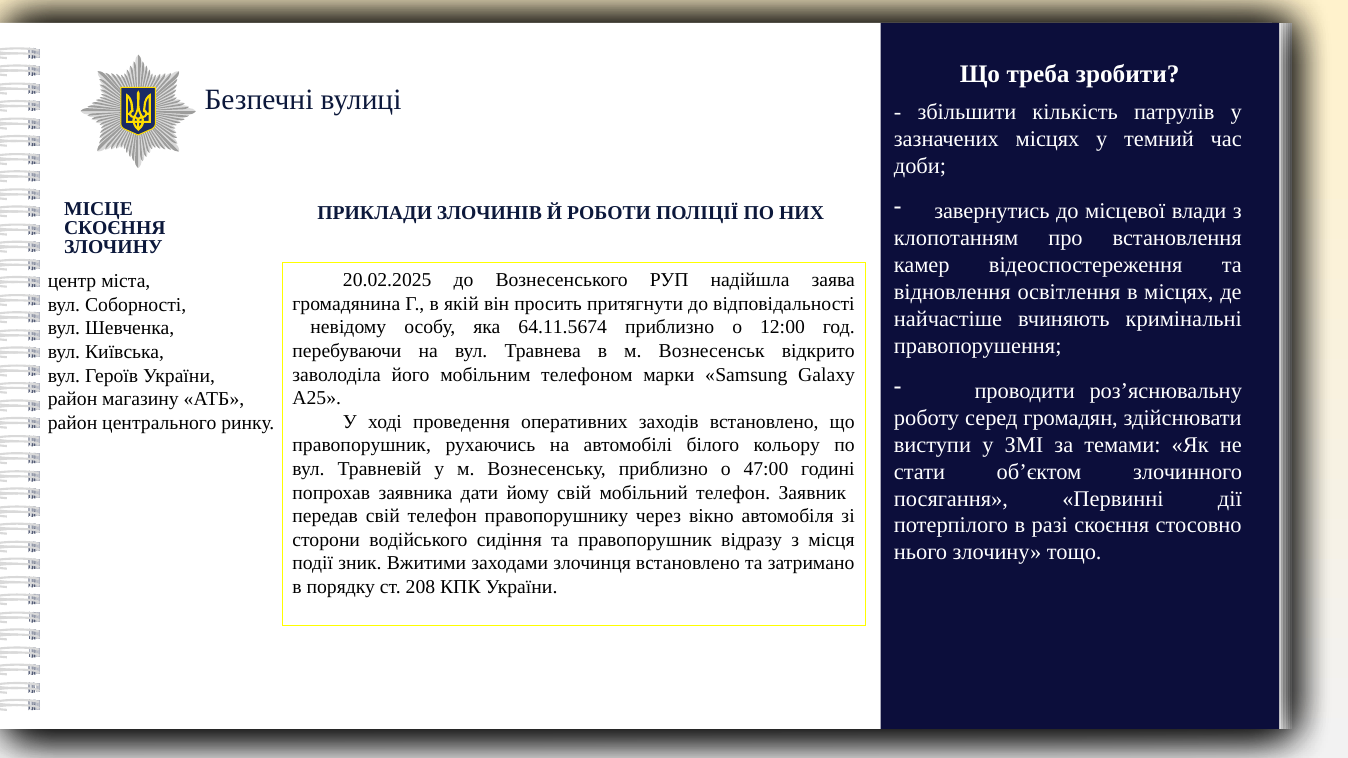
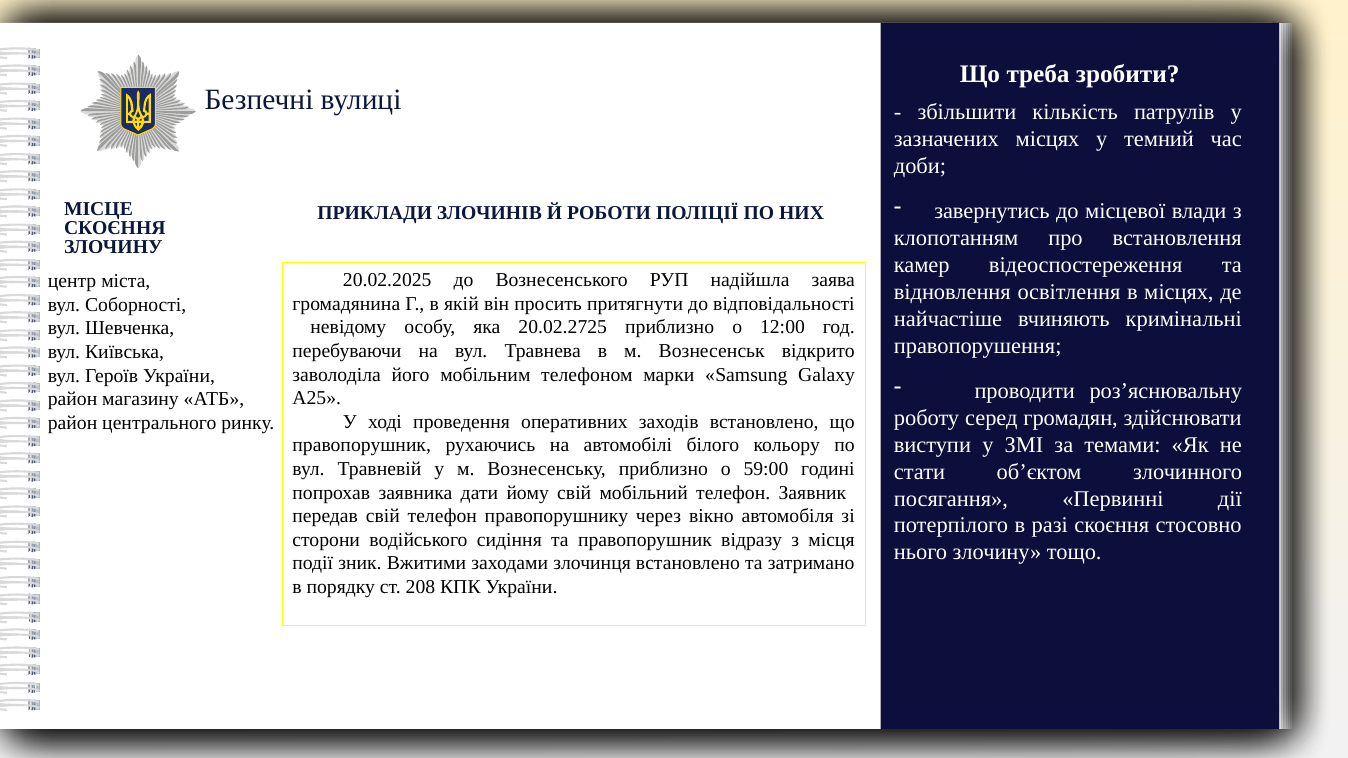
64.11.5674: 64.11.5674 -> 20.02.2725 (563, 328)
47:00: 47:00 -> 59:00 (766, 469)
